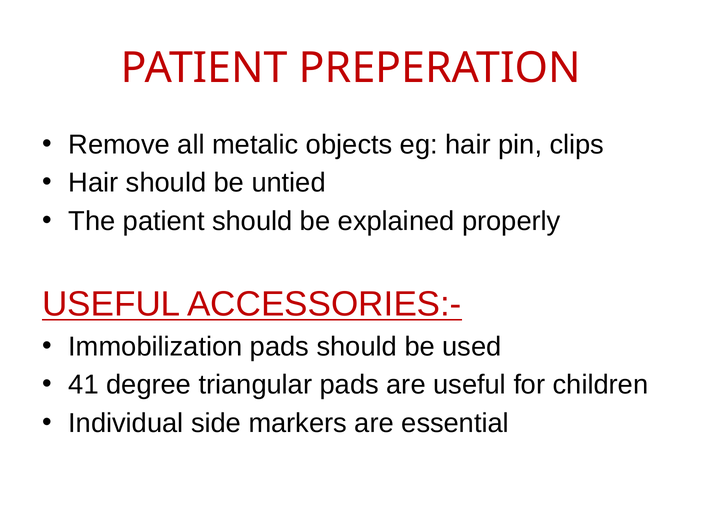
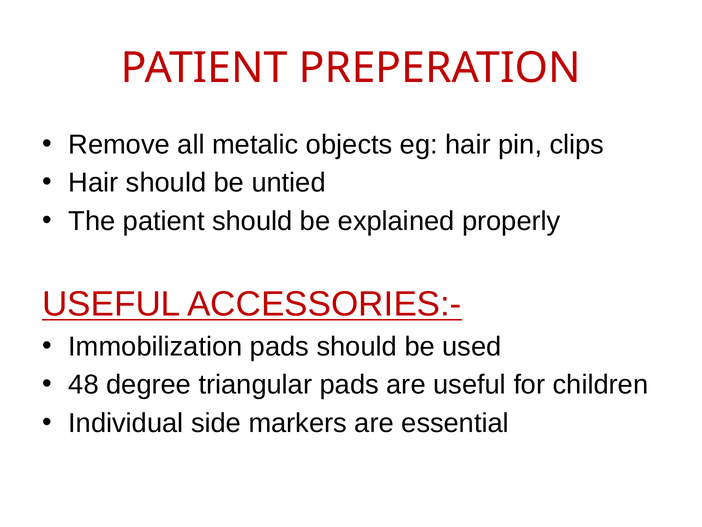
41: 41 -> 48 (84, 385)
